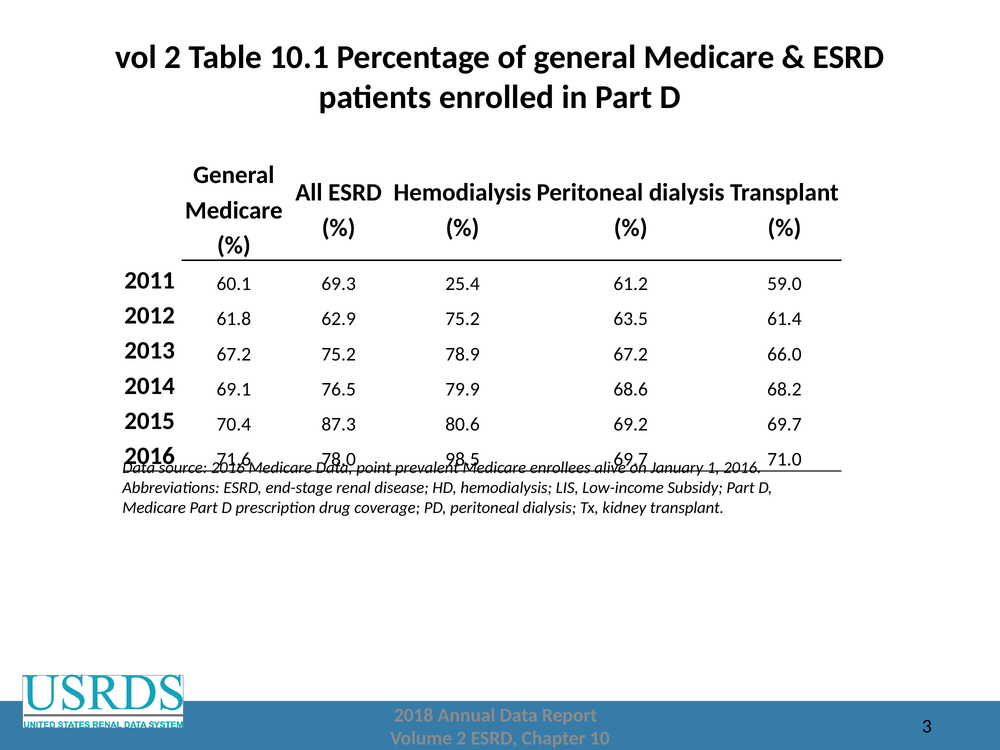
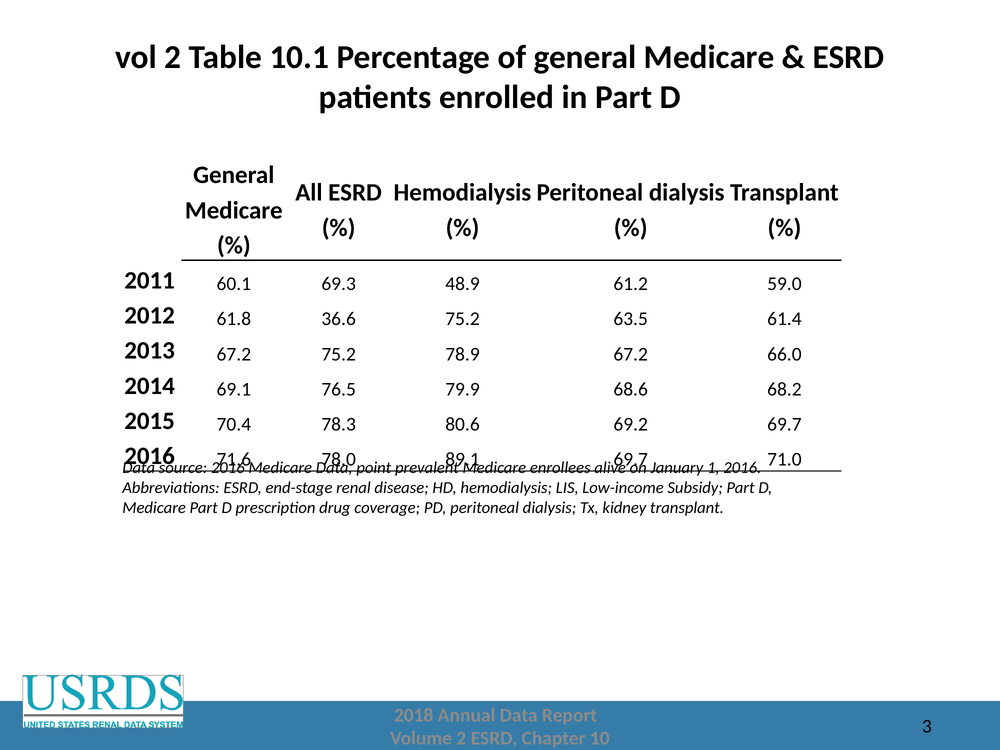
25.4: 25.4 -> 48.9 (463, 284)
62.9: 62.9 -> 36.6 (339, 319)
87.3: 87.3 -> 78.3 (339, 424)
98.5: 98.5 -> 89.1 (463, 459)
